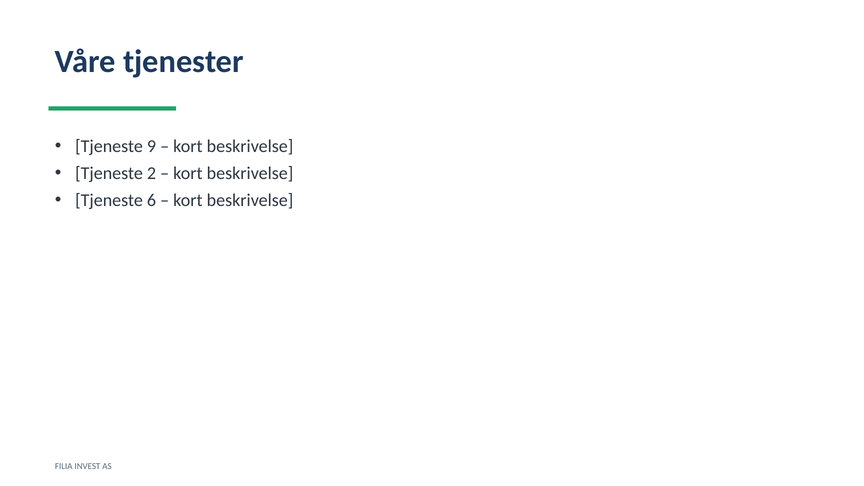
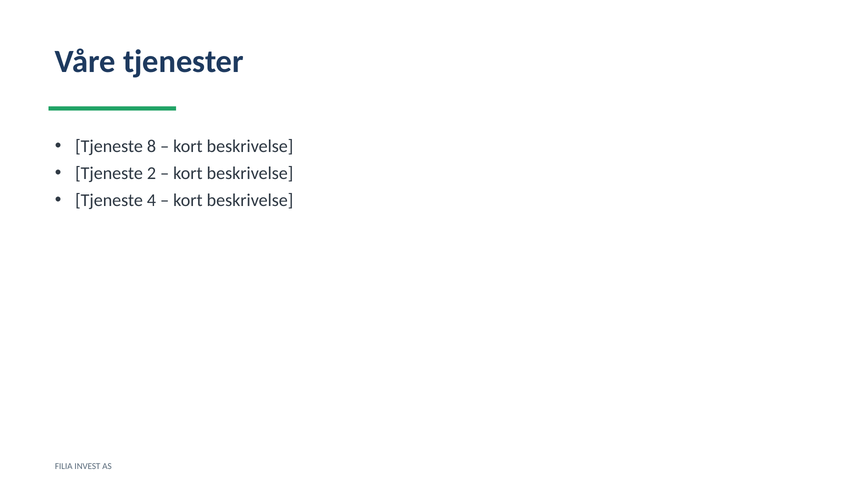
9: 9 -> 8 (151, 146)
6: 6 -> 4 (151, 200)
